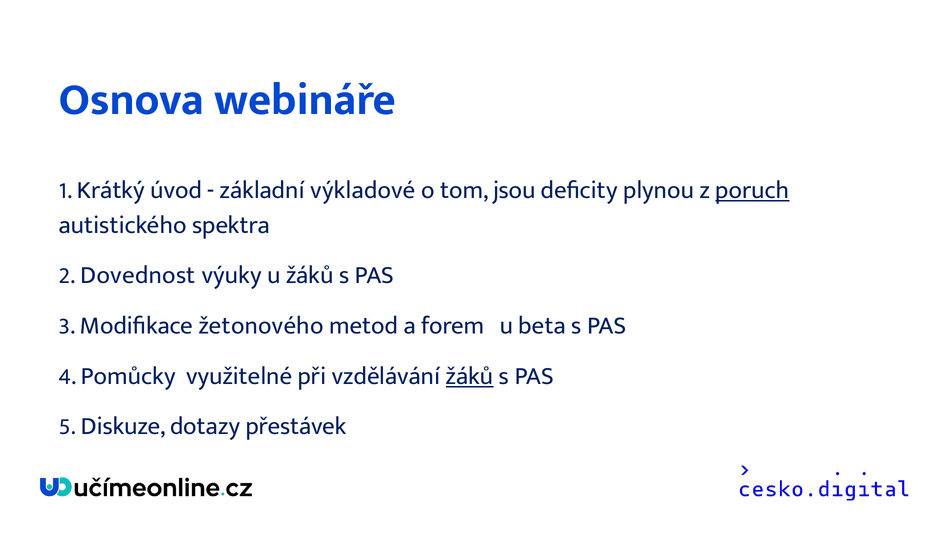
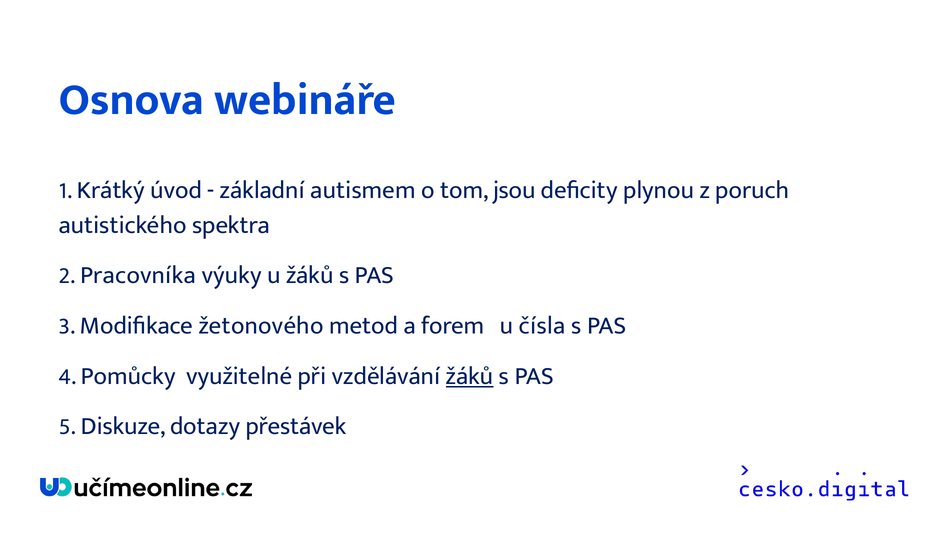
výkladové: výkladové -> autismem (363, 190)
poruch underline: present -> none (752, 190)
Dovednost: Dovednost -> Pracovníka (138, 275)
beta: beta -> čísla (542, 325)
